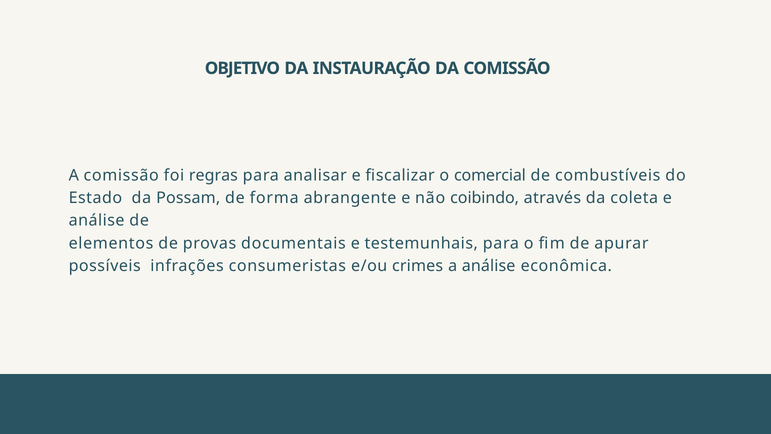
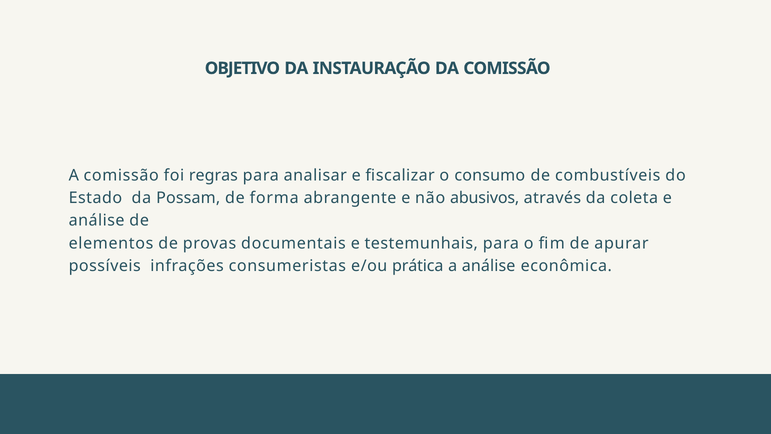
comercial: comercial -> consumo (490, 175)
coibindo: coibindo -> abusivos (485, 198)
crimes: crimes -> prática (418, 266)
